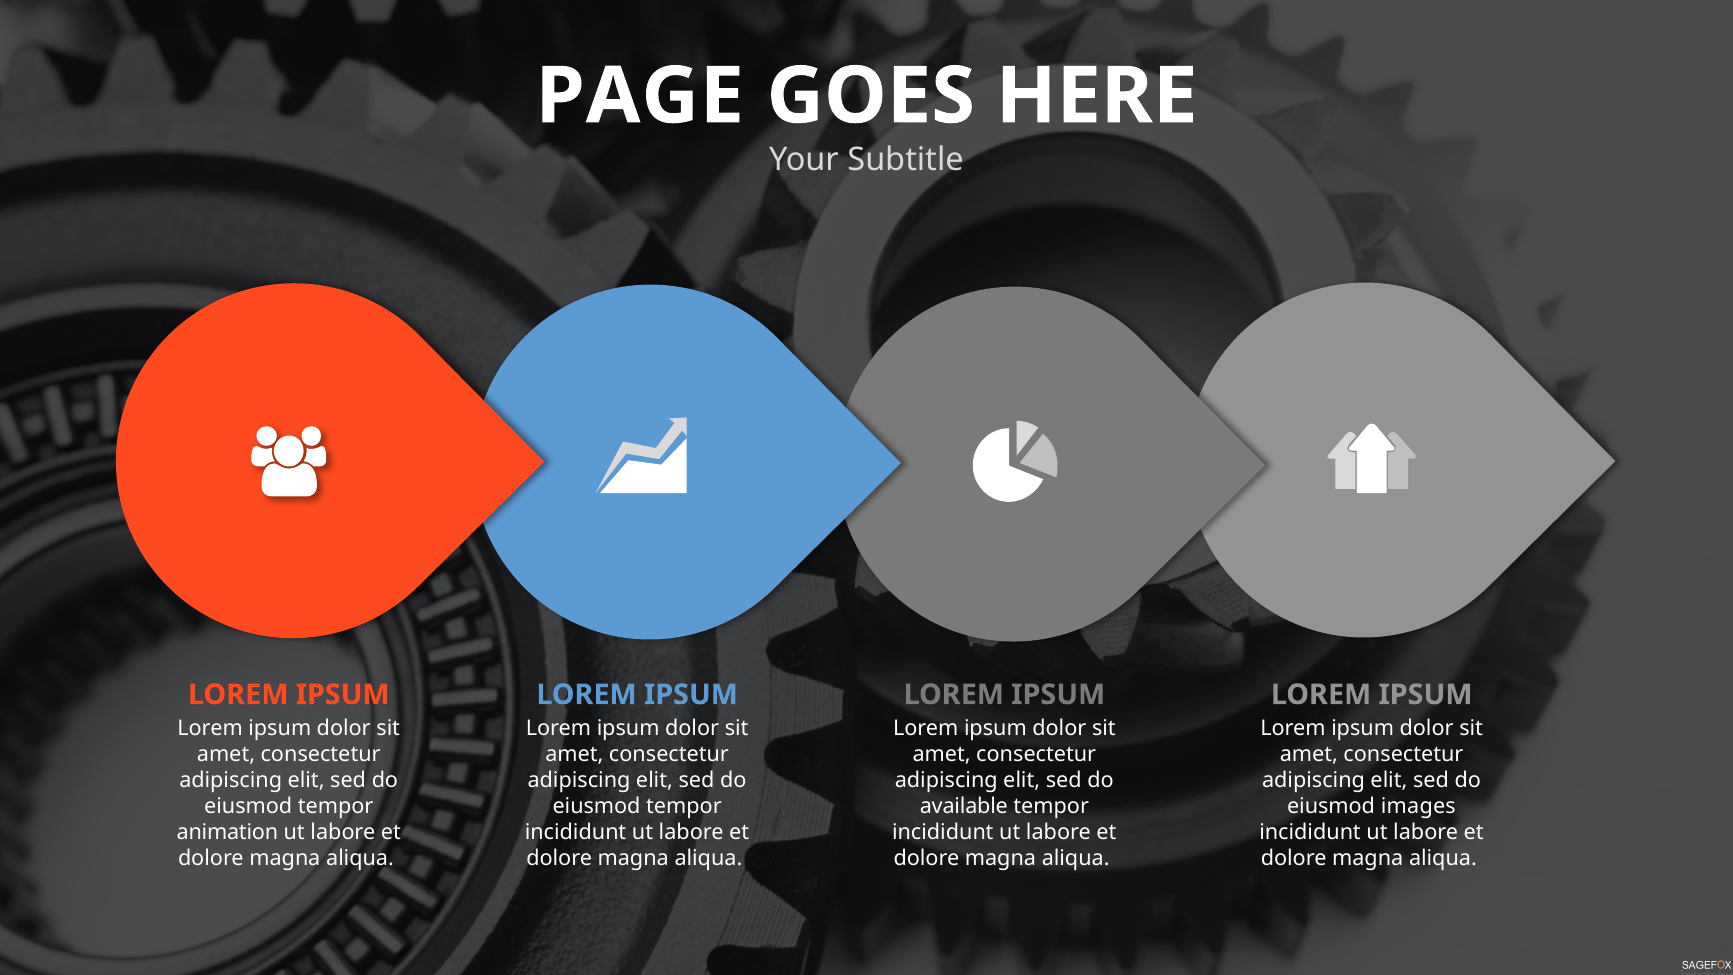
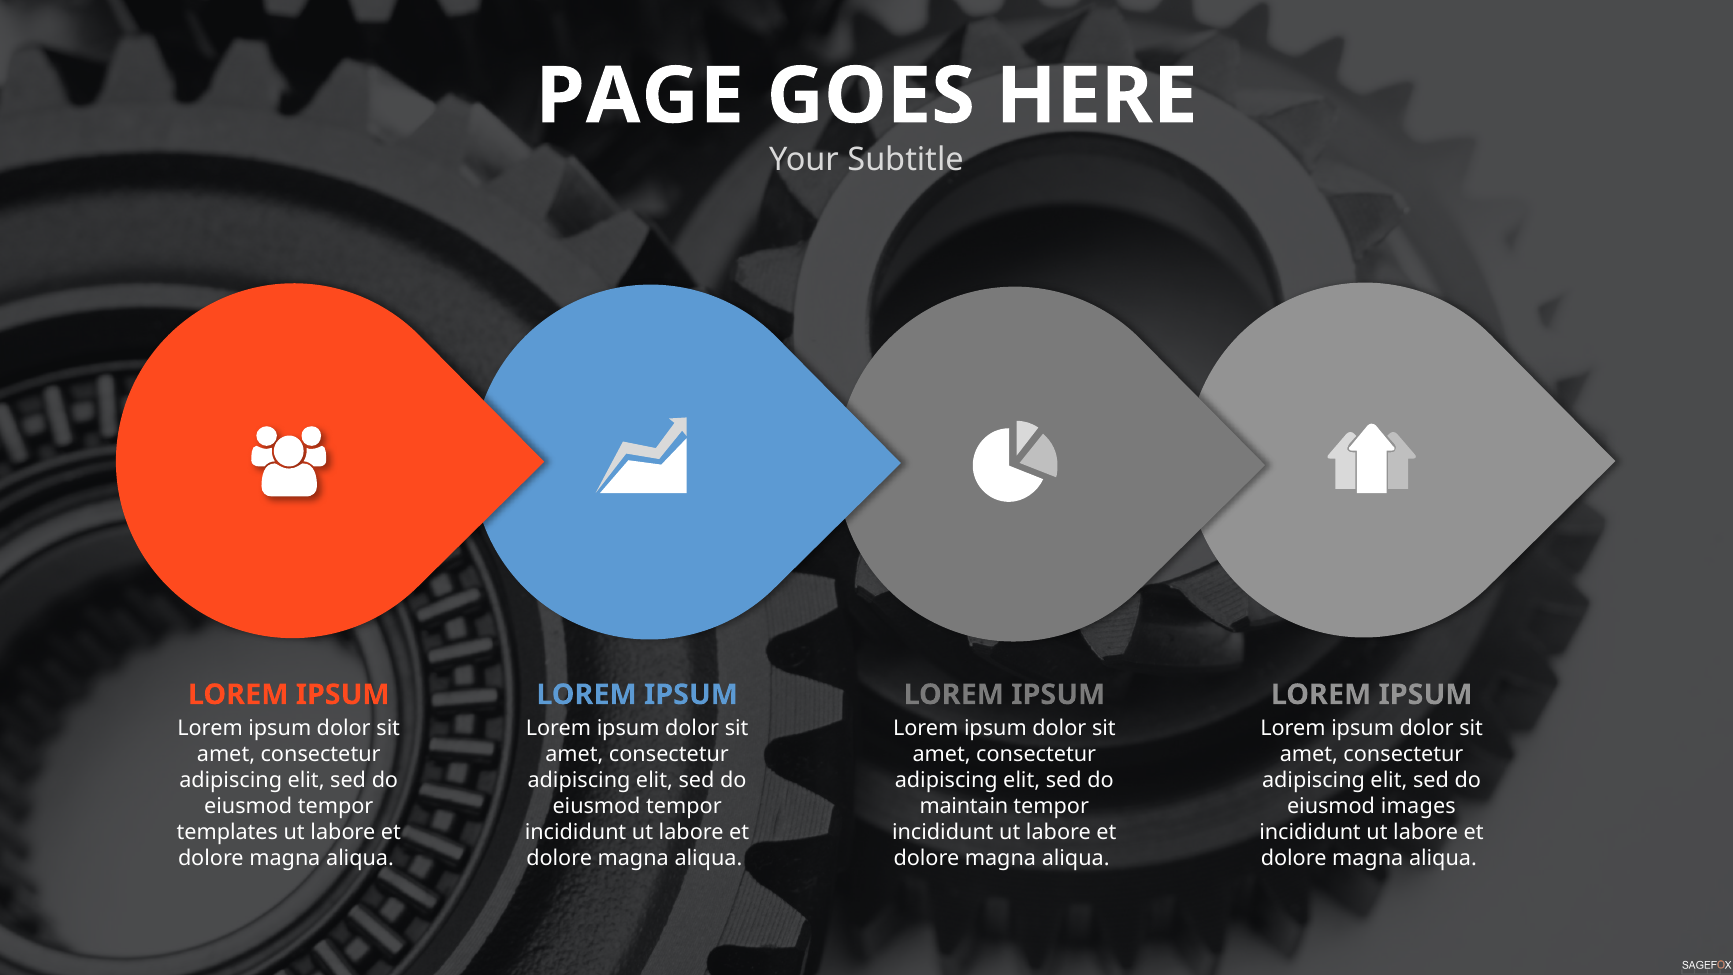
available: available -> maintain (964, 807)
animation: animation -> templates (227, 833)
